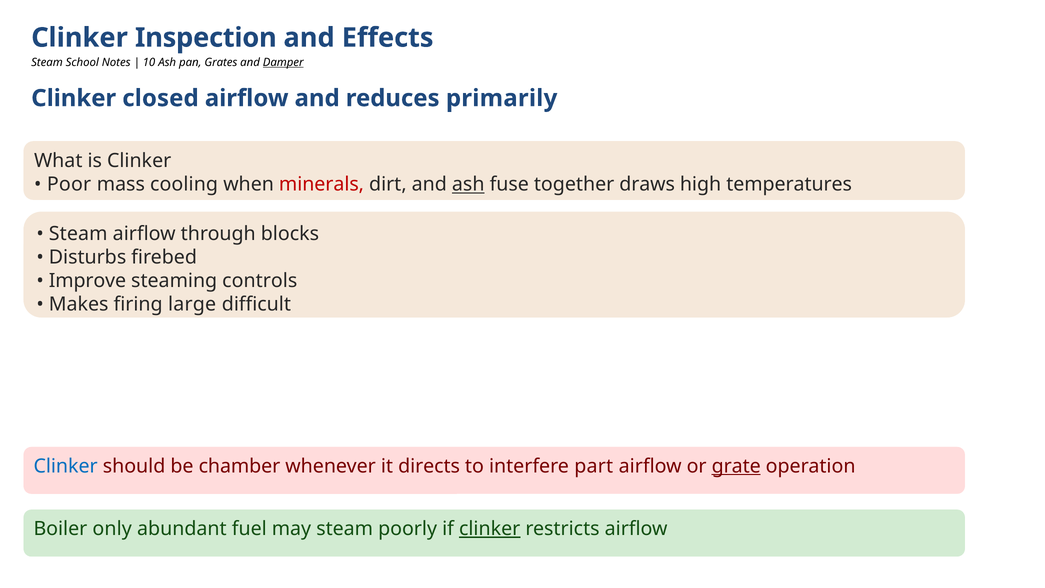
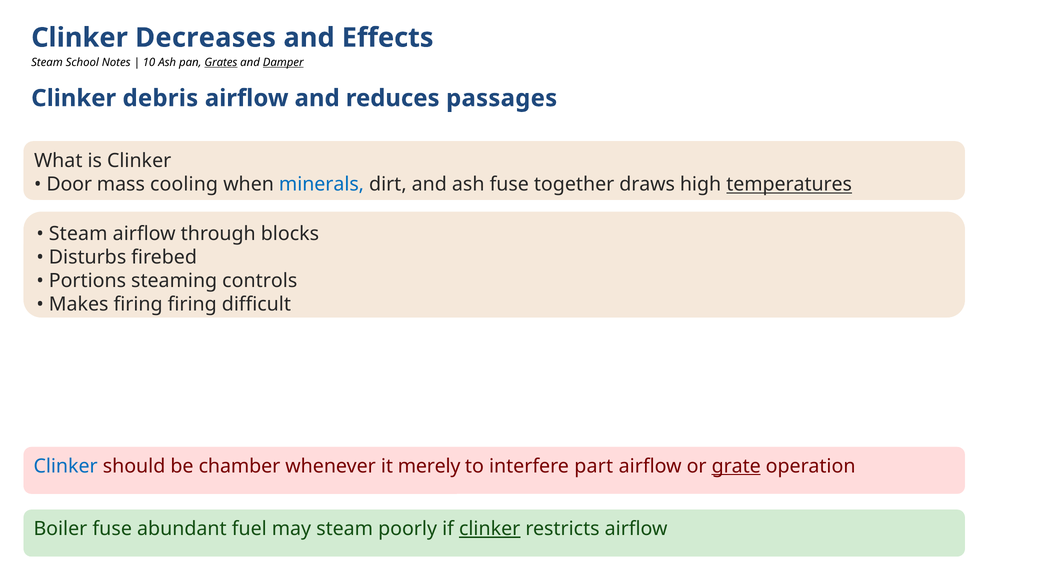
Inspection: Inspection -> Decreases (206, 38)
Grates underline: none -> present (221, 63)
closed: closed -> debris (160, 98)
primarily: primarily -> passages (502, 98)
Poor: Poor -> Door (69, 185)
minerals colour: red -> blue (321, 185)
ash underline: present -> none (468, 185)
temperatures underline: none -> present (789, 185)
Improve: Improve -> Portions (87, 281)
firing large: large -> firing (192, 305)
directs: directs -> merely (429, 466)
Boiler only: only -> fuse (112, 529)
